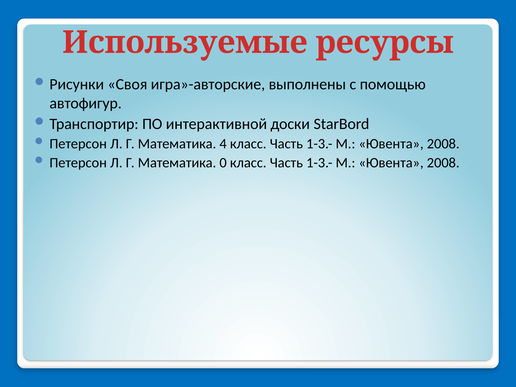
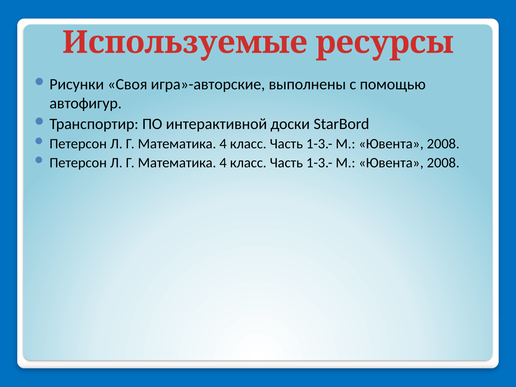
0: 0 -> 4 (223, 163)
